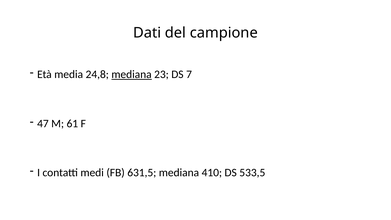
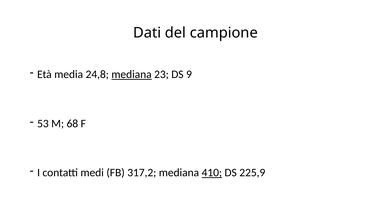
7: 7 -> 9 (189, 74)
47: 47 -> 53 (43, 124)
61: 61 -> 68 (72, 124)
631,5: 631,5 -> 317,2 (142, 173)
410 underline: none -> present (212, 173)
533,5: 533,5 -> 225,9 (252, 173)
